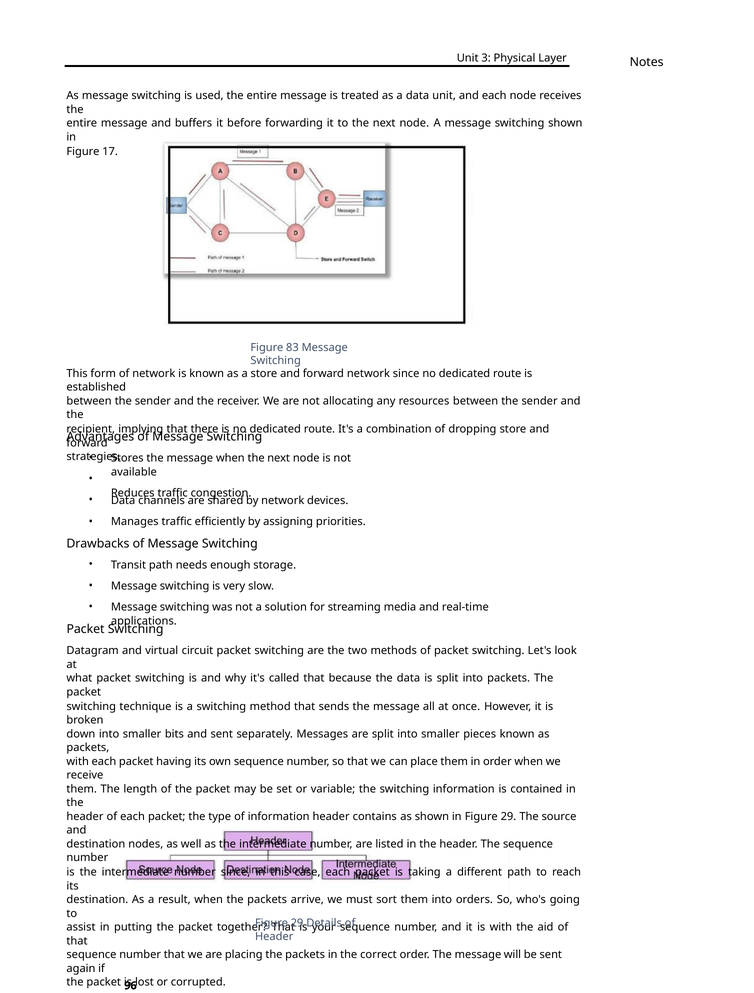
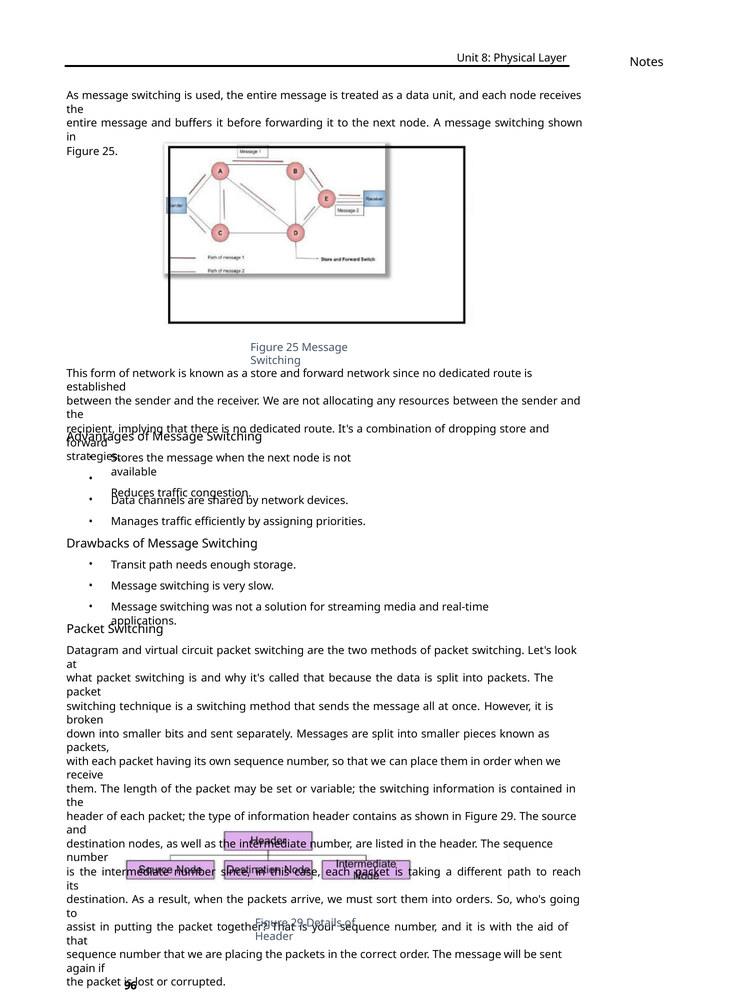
3: 3 -> 8 (486, 58)
17: 17 -> 25 (110, 151)
83: 83 -> 25 (292, 347)
